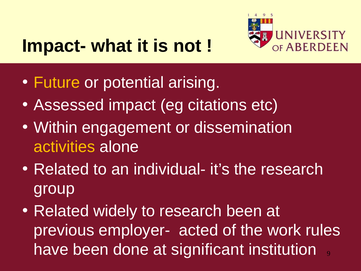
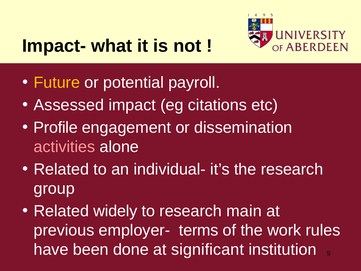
arising: arising -> payroll (194, 83)
Within: Within -> Profile (56, 127)
activities colour: yellow -> pink (64, 147)
research been: been -> main (244, 211)
acted: acted -> terms (199, 230)
